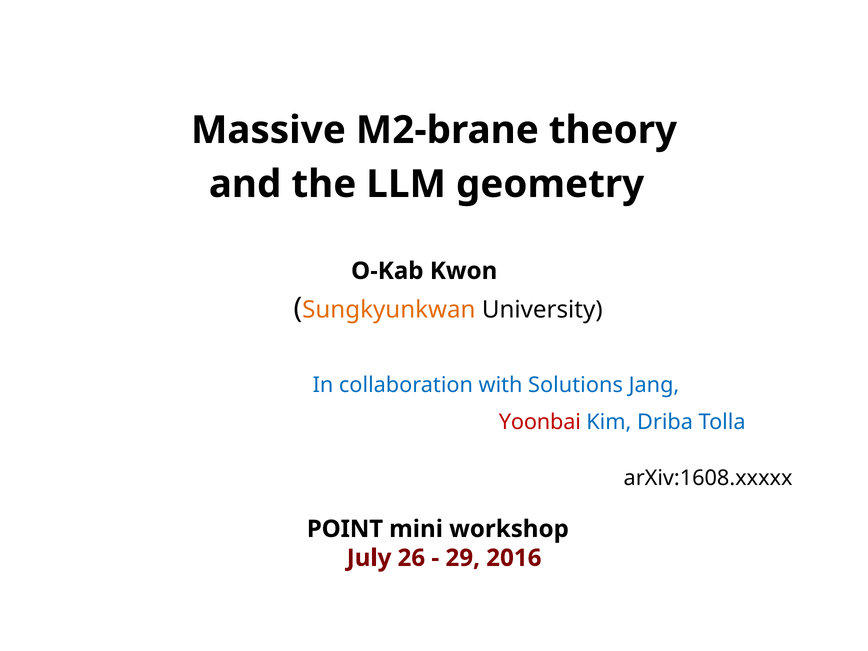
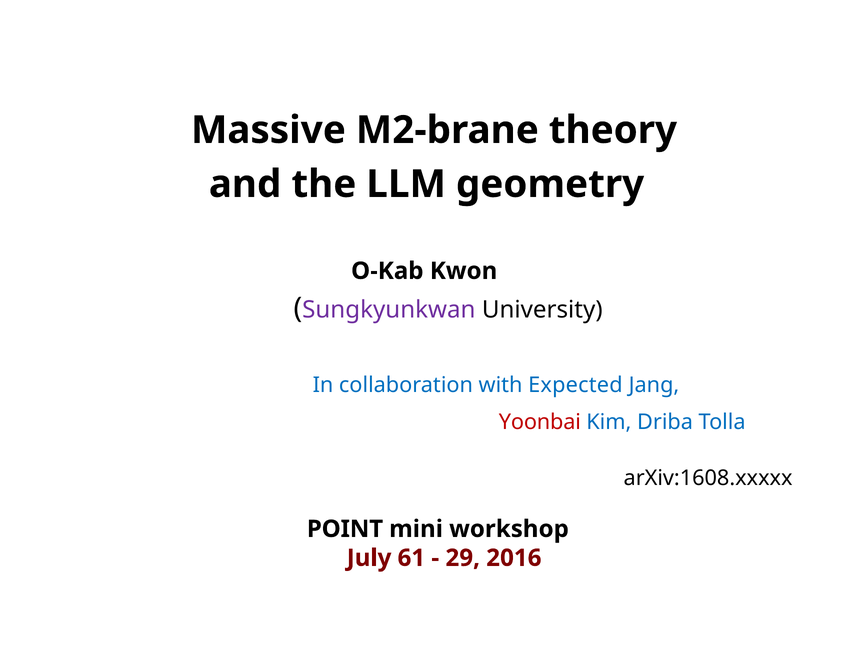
Sungkyunkwan colour: orange -> purple (389, 310)
Solutions: Solutions -> Expected (575, 385)
26: 26 -> 61 (411, 558)
